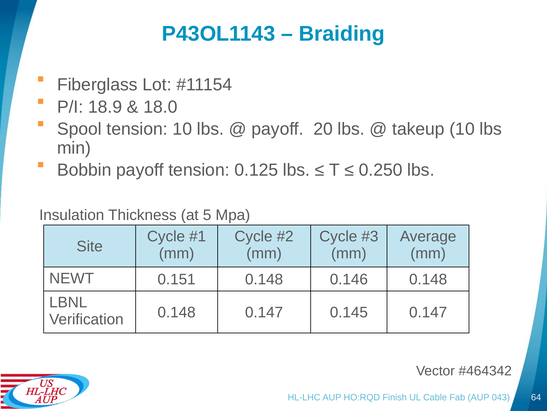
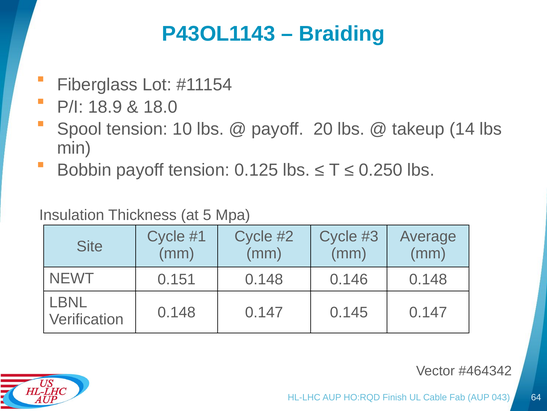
takeup 10: 10 -> 14 (462, 129)
